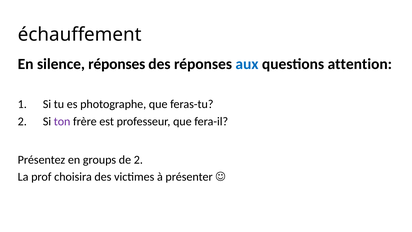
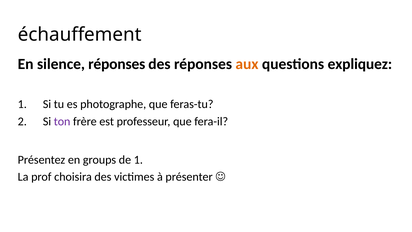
aux colour: blue -> orange (247, 64)
attention: attention -> expliquez (360, 64)
de 2: 2 -> 1 (138, 160)
